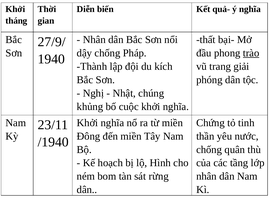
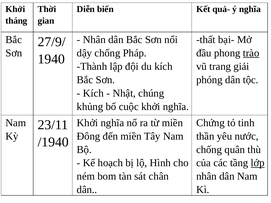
Nghị: Nghị -> Kích (93, 93)
lớp underline: none -> present (258, 163)
rừng: rừng -> chân (159, 177)
